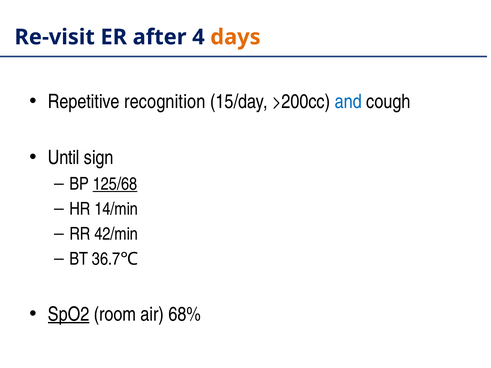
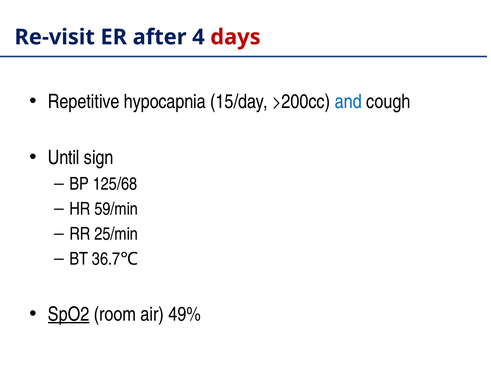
days colour: orange -> red (235, 37)
recognition: recognition -> hypocapnia (165, 102)
125/68 underline: present -> none (115, 184)
14/min: 14/min -> 59/min (116, 209)
42/min: 42/min -> 25/min (116, 234)
68%: 68% -> 49% (185, 314)
